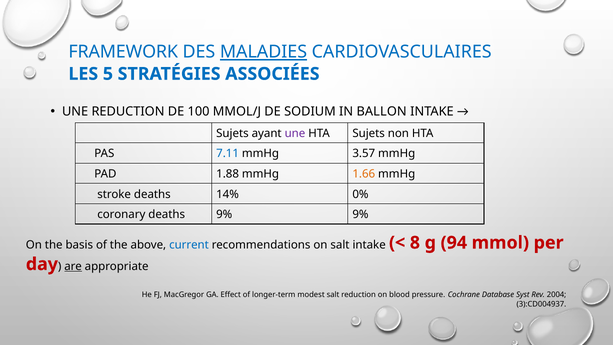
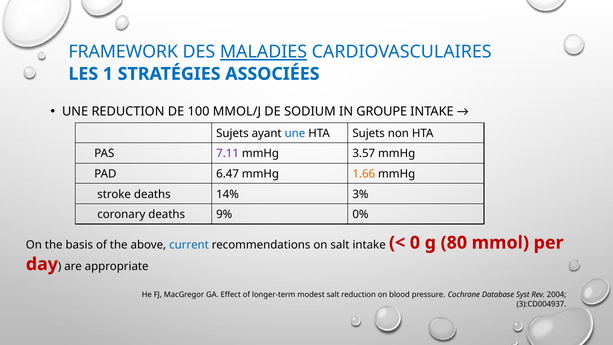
5: 5 -> 1 (108, 74)
BALLON: BALLON -> GROUPE (382, 112)
une colour: purple -> blue (295, 133)
7.11 colour: blue -> purple (228, 154)
1.88: 1.88 -> 6.47 (228, 174)
0%: 0% -> 3% (360, 194)
9% 9%: 9% -> 0% (360, 214)
8: 8 -> 0 (415, 243)
94: 94 -> 80 (454, 243)
are underline: present -> none (73, 266)
